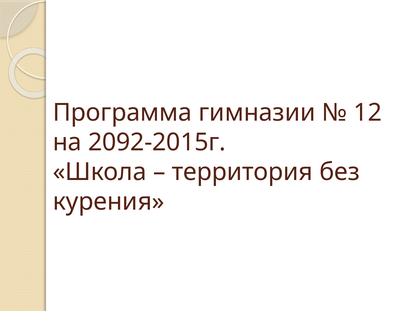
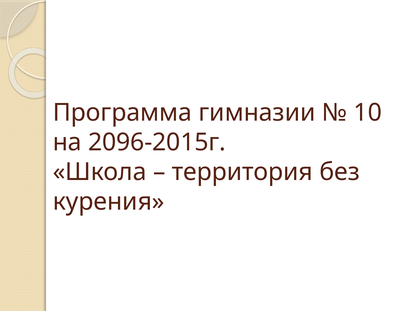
12: 12 -> 10 (368, 113)
2092-2015г: 2092-2015г -> 2096-2015г (157, 142)
